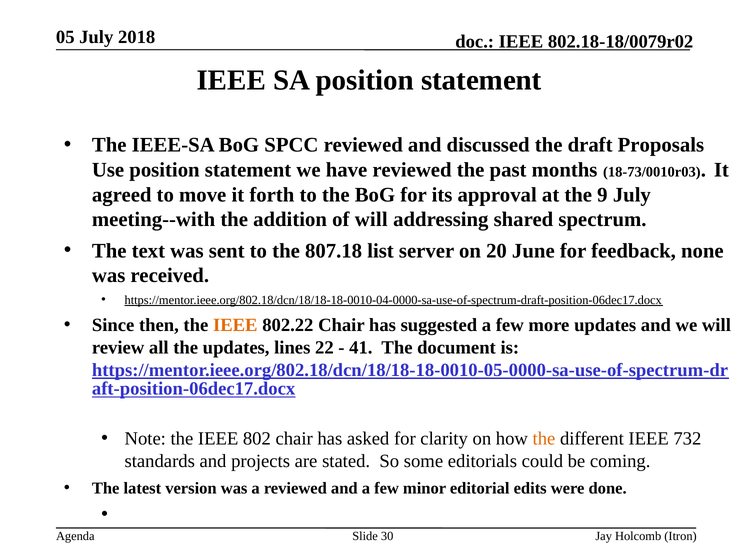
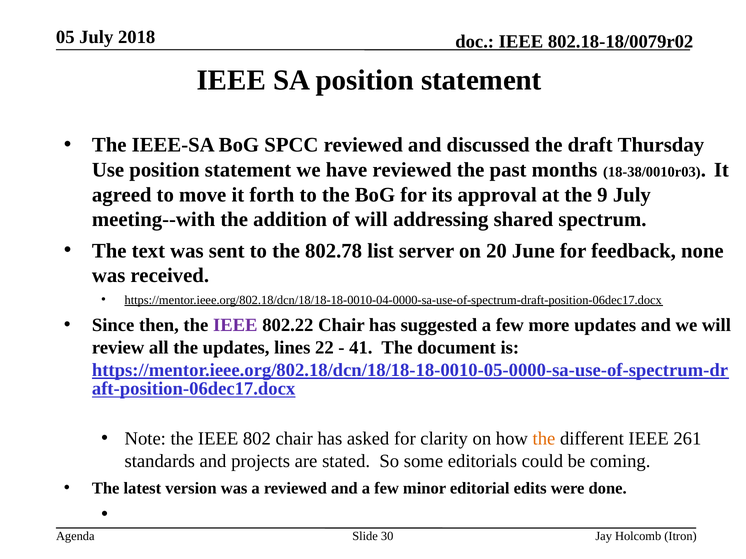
Proposals: Proposals -> Thursday (661, 145)
18-73/0010r03: 18-73/0010r03 -> 18-38/0010r03 (652, 172)
807.18: 807.18 -> 802.78 (334, 251)
IEEE colour: orange -> purple (235, 326)
732: 732 -> 261 (687, 439)
